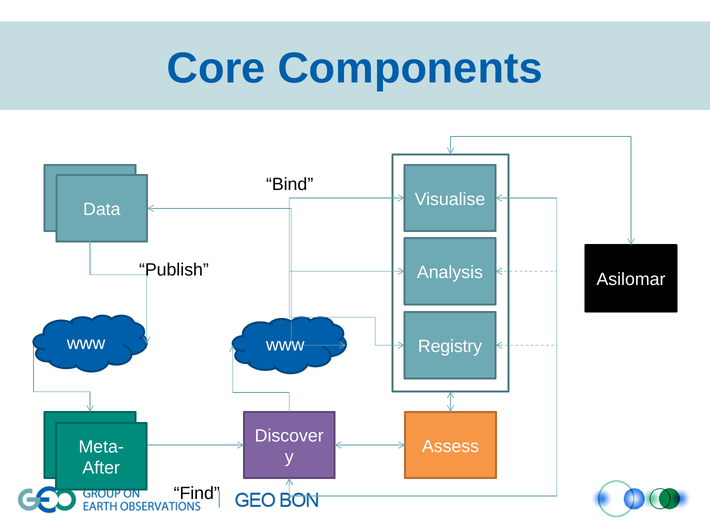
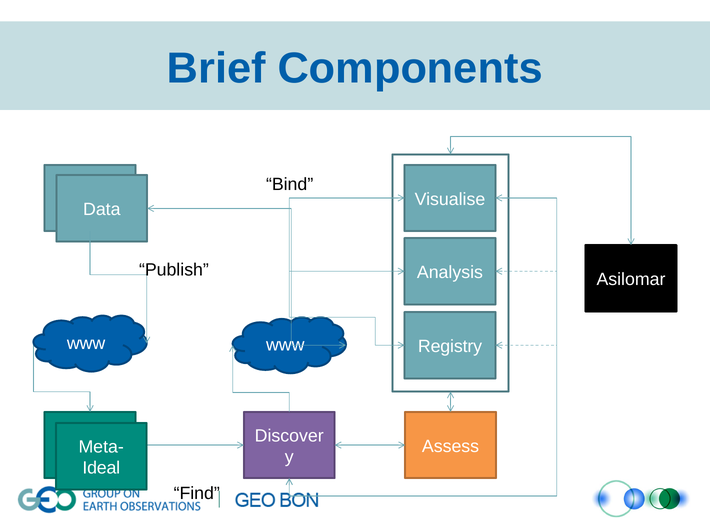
Core: Core -> Brief (216, 69)
After: After -> Ideal (101, 469)
